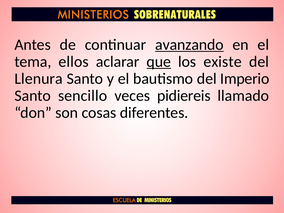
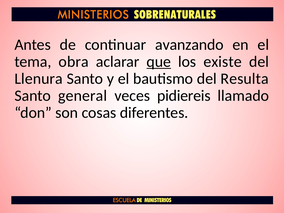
avanzando underline: present -> none (189, 45)
ellos: ellos -> obra (74, 62)
Imperio: Imperio -> Resulta (245, 79)
sencillo: sencillo -> general (83, 96)
